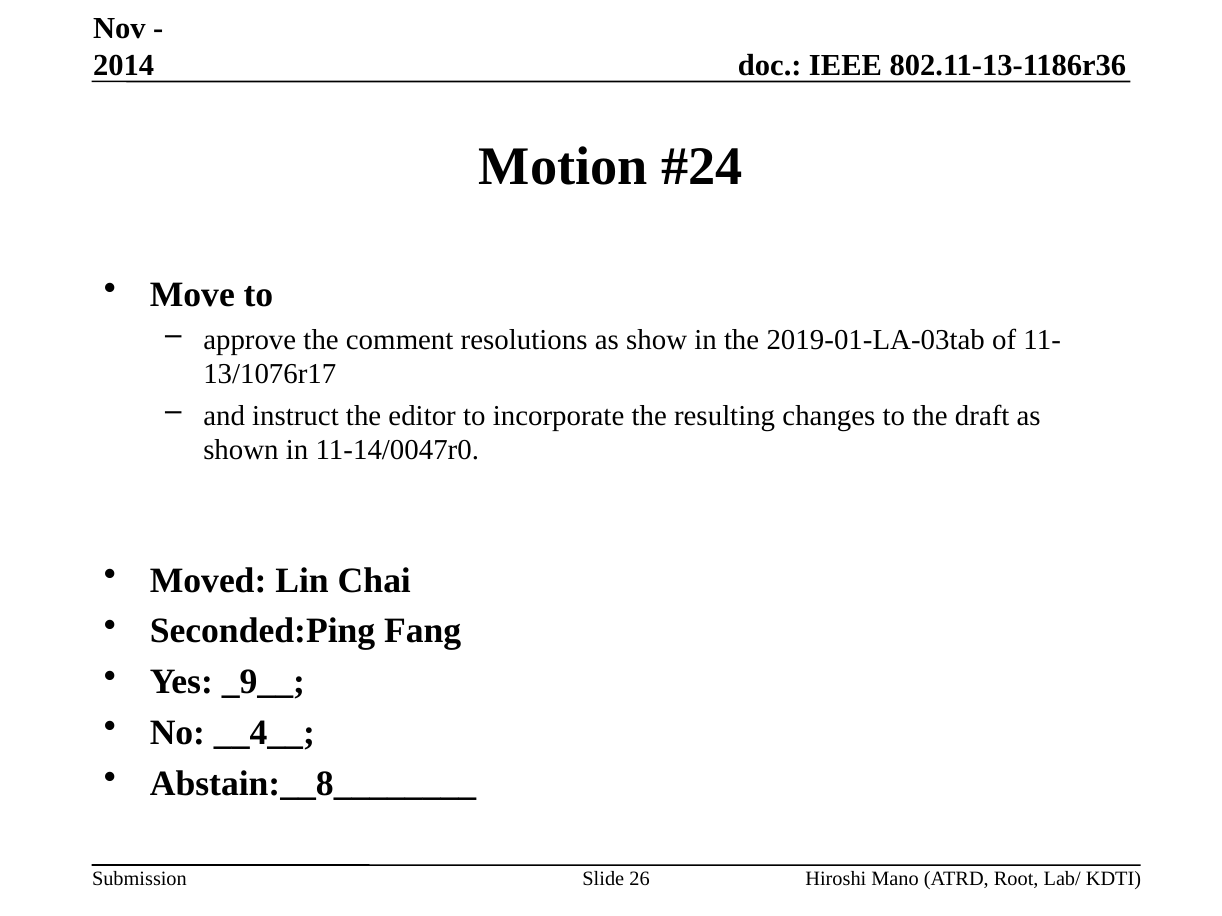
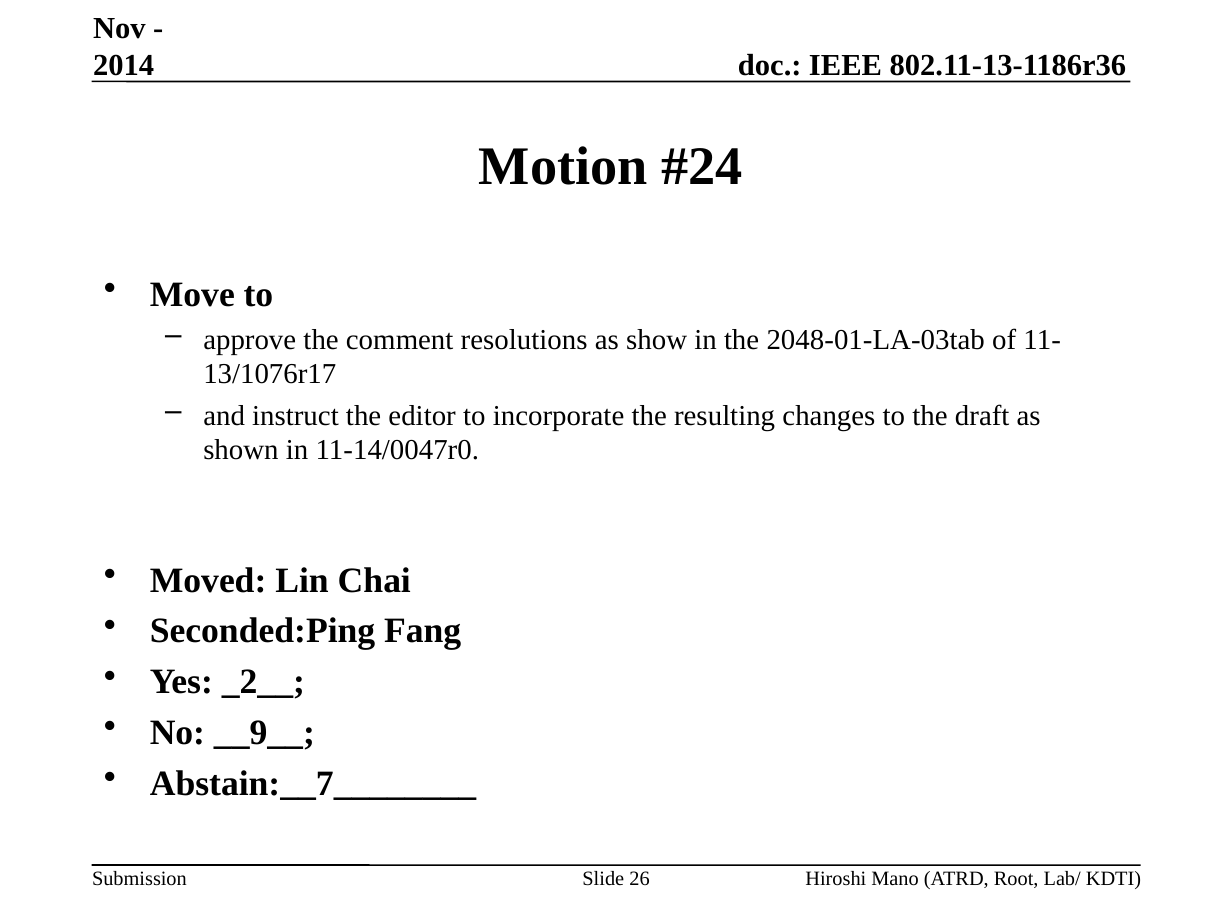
2019-01-LA-03tab: 2019-01-LA-03tab -> 2048-01-LA-03tab (876, 340)
_9__: _9__ -> _2__ (263, 682)
__4__: __4__ -> __9__ (264, 733)
Abstain:__8________: Abstain:__8________ -> Abstain:__7________ (313, 784)
